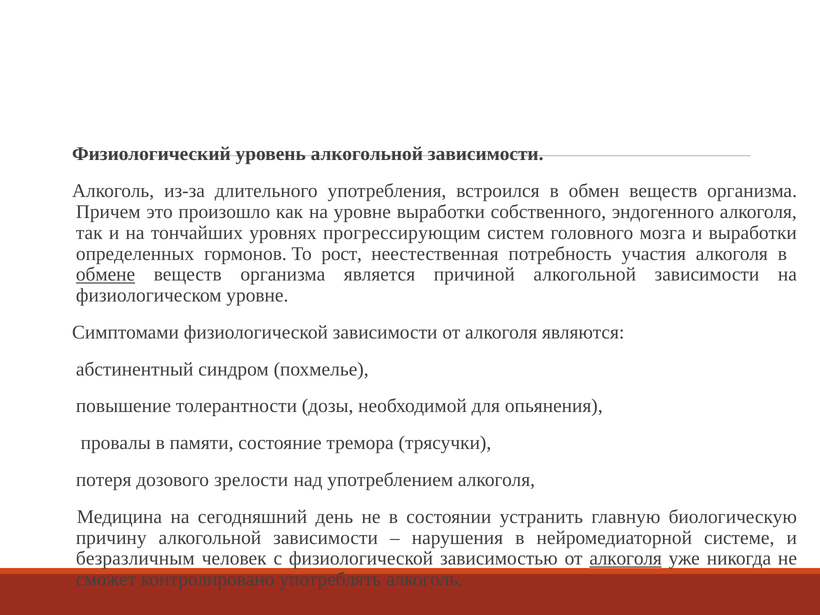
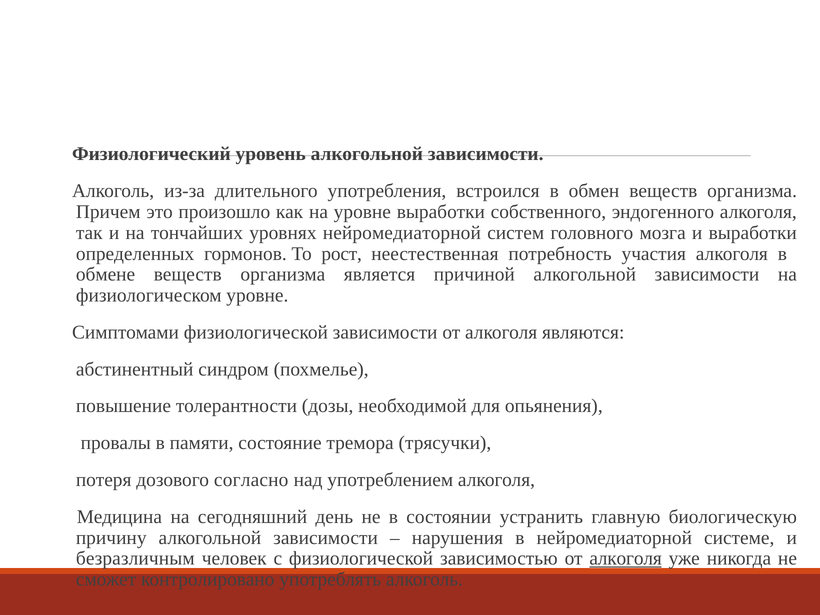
уровнях прогрессирующим: прогрессирующим -> нейромедиаторной (402, 233)
обмене underline: present -> none (106, 275)
зрелости: зрелости -> согласно (251, 480)
